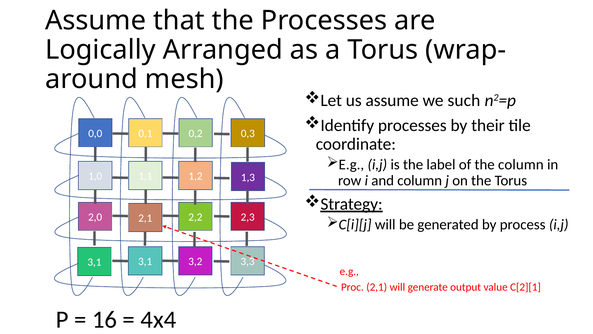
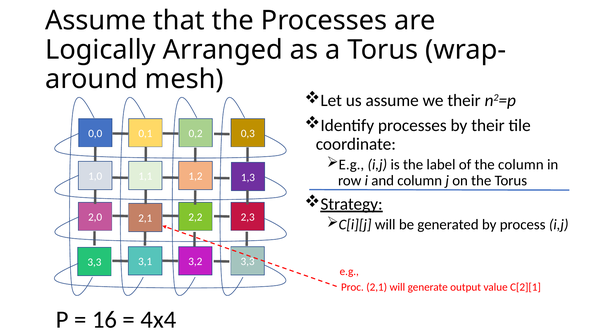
we such: such -> their (464, 100)
3,1: 3,1 -> 3,3 (94, 262)
